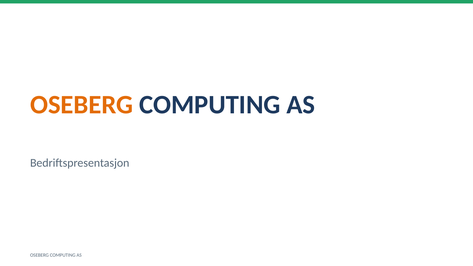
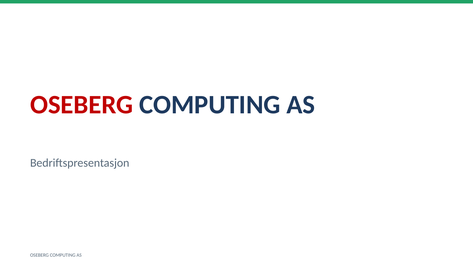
OSEBERG colour: orange -> red (82, 105)
